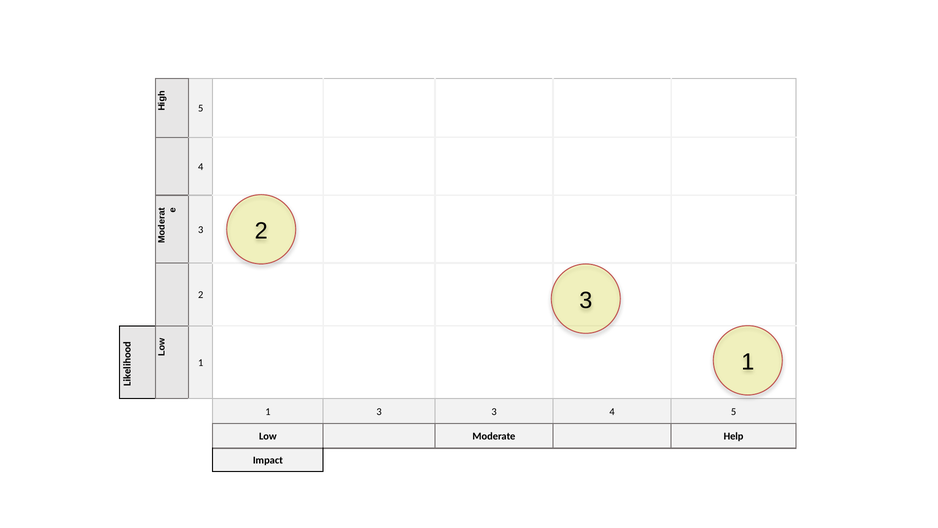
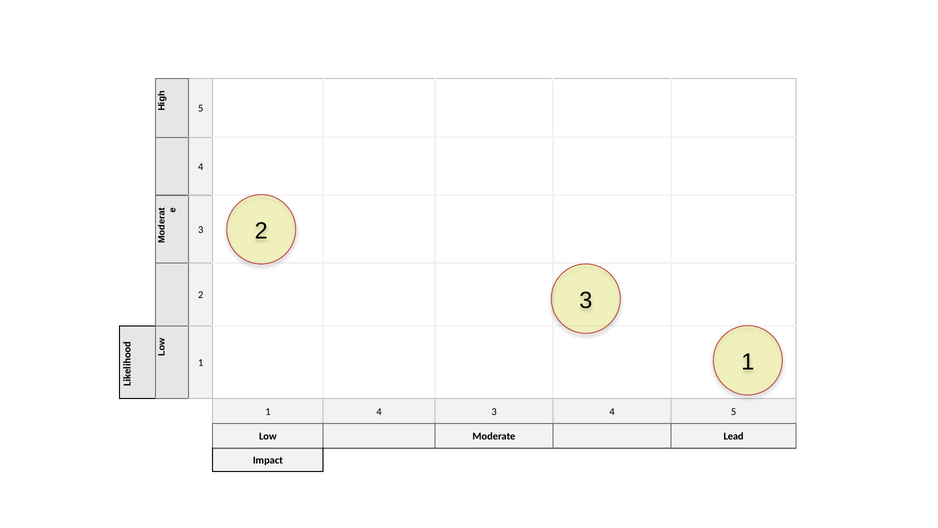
1 3: 3 -> 4 (379, 411)
Help: Help -> Lead (734, 436)
